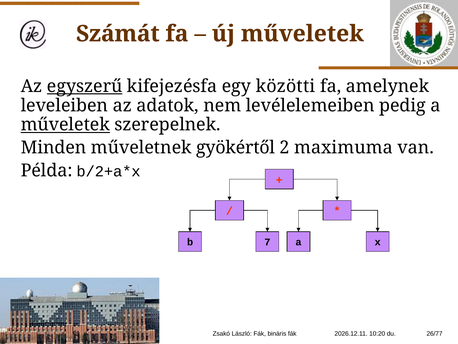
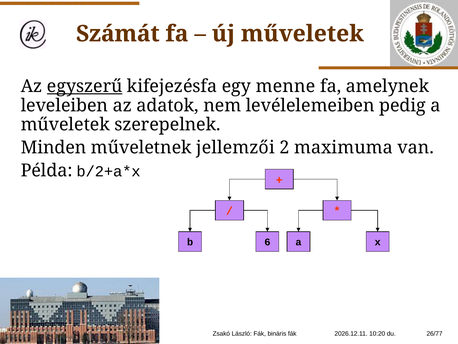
közötti: közötti -> menne (286, 86)
műveletek underline: present -> none (65, 125)
gyökértől: gyökértől -> jellemzői (235, 147)
7: 7 -> 6 (267, 242)
